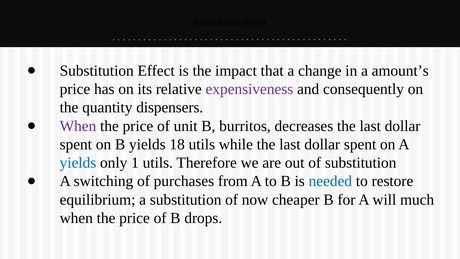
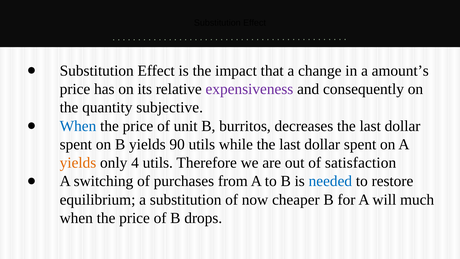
dispensers: dispensers -> subjective (170, 107)
When colour: purple -> blue (78, 126)
18: 18 -> 90 (177, 144)
yields colour: blue -> orange (78, 163)
1: 1 -> 4 (135, 163)
of substitution: substitution -> satisfaction (361, 163)
